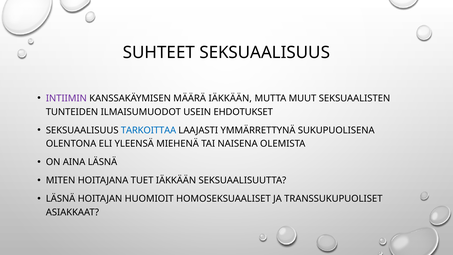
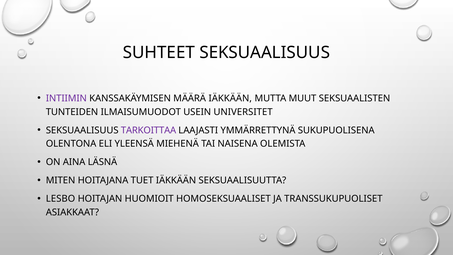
EHDOTUKSET: EHDOTUKSET -> UNIVERSITET (243, 112)
TARKOITTAA colour: blue -> purple (148, 130)
LÄSNÄ: LÄSNÄ -> LESBO (61, 199)
